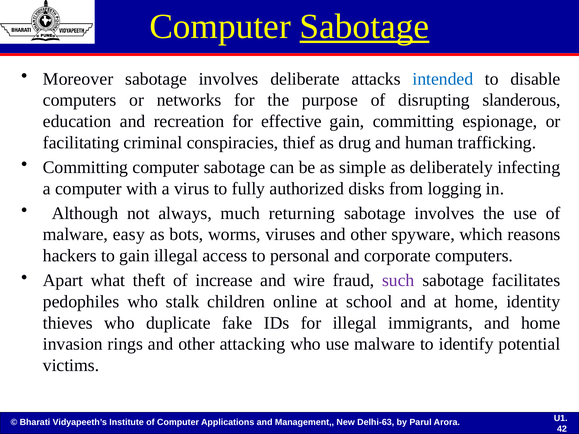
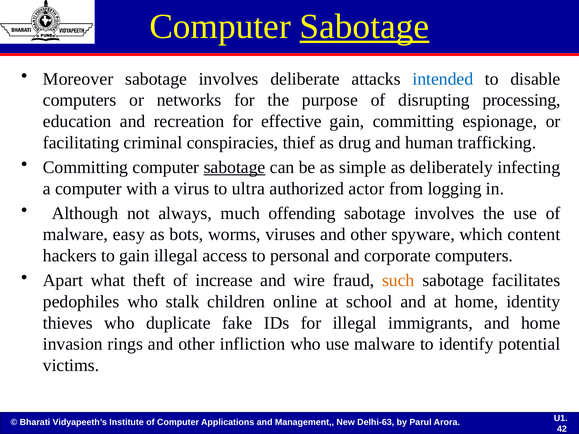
slanderous: slanderous -> processing (522, 100)
sabotage underline: none -> present (235, 167)
fully: fully -> ultra (248, 189)
disks: disks -> actor (366, 189)
returning: returning -> offending (302, 213)
reasons: reasons -> content (534, 235)
such colour: purple -> orange (398, 281)
attacking: attacking -> infliction (253, 344)
